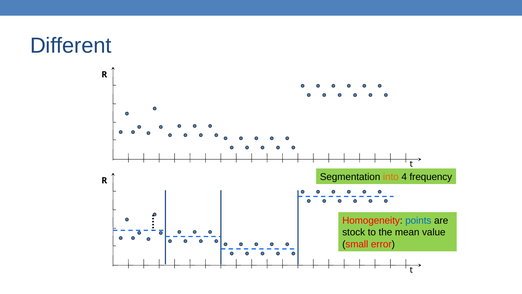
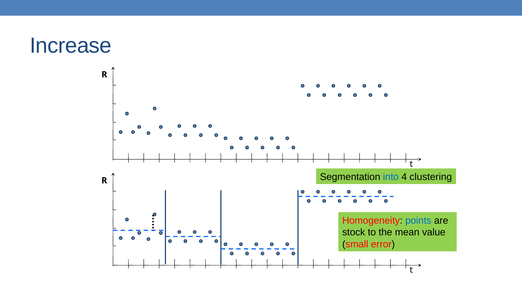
Different: Different -> Increase (71, 46)
into colour: orange -> blue (391, 177)
frequency: frequency -> clustering (431, 177)
